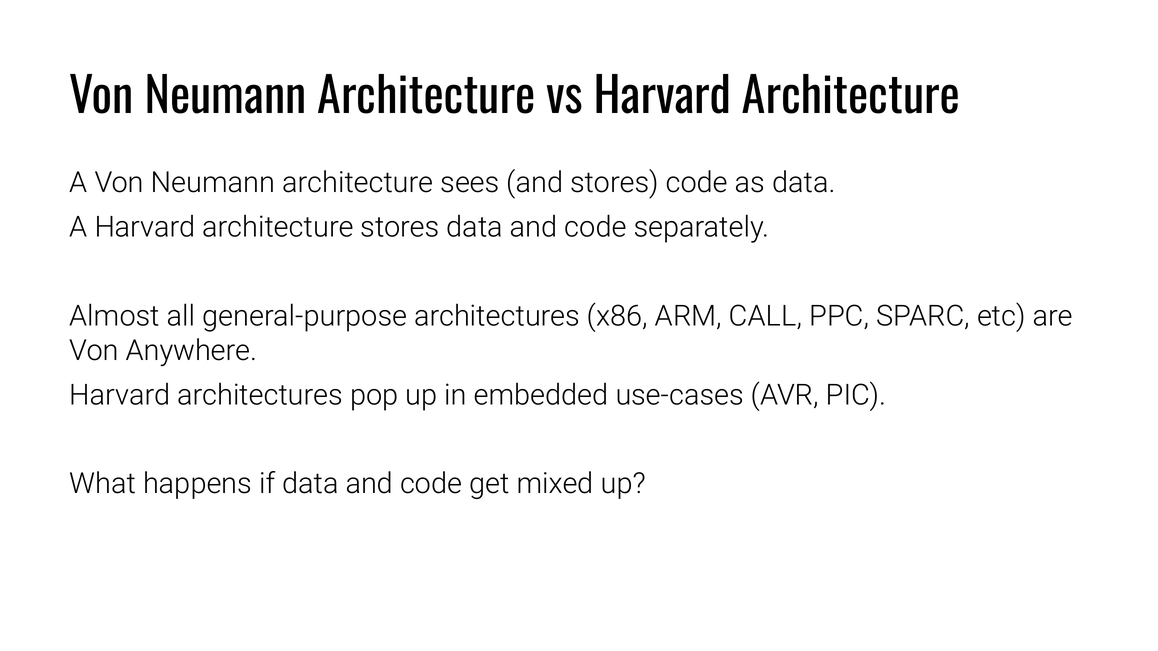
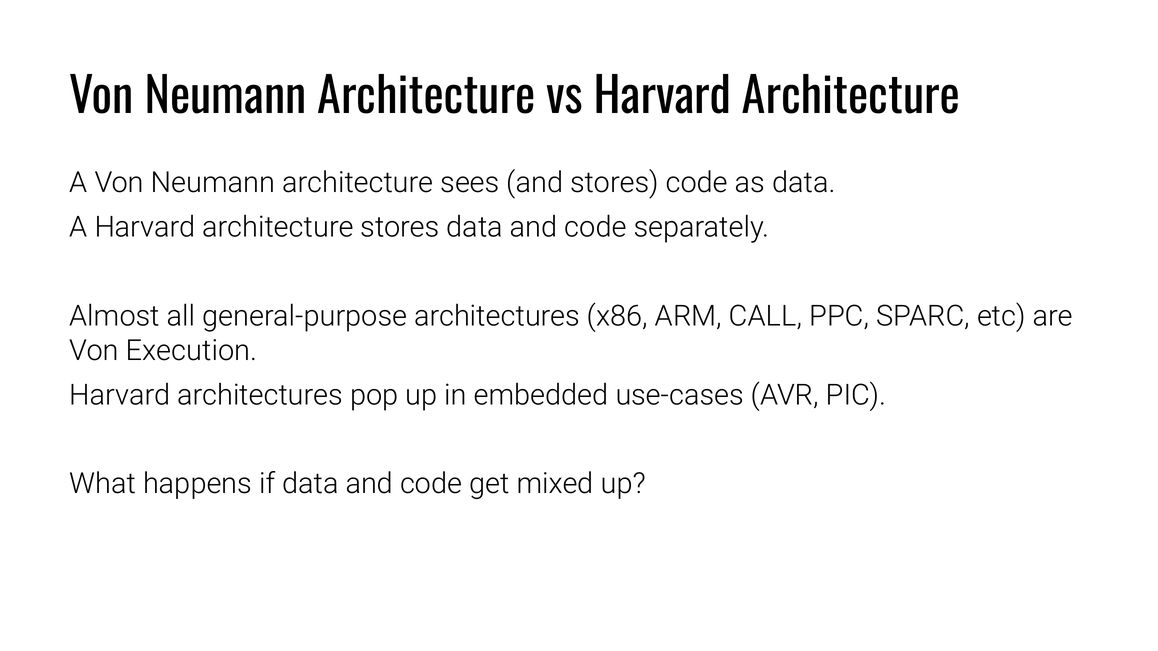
Anywhere: Anywhere -> Execution (191, 351)
